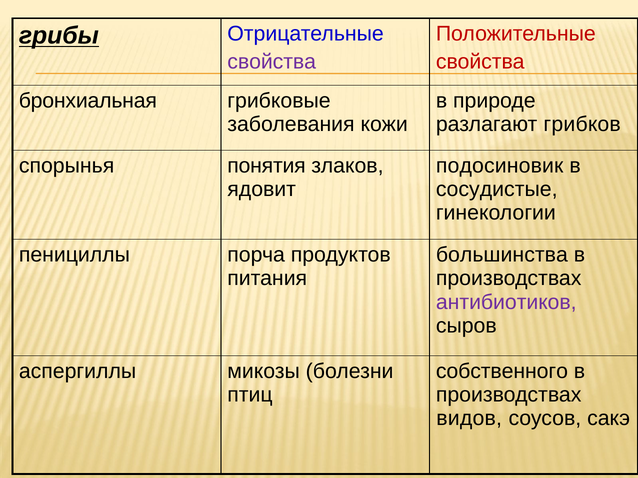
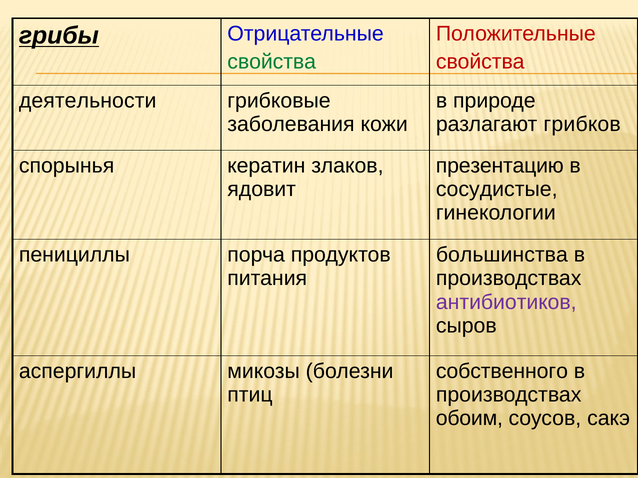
свойства colour: purple -> green (272, 62)
бронхиальная: бронхиальная -> деятельности (88, 101)
понятия: понятия -> кератин (266, 166)
подосиновик: подосиновик -> презентацию (500, 166)
видов: видов -> обоим (469, 419)
